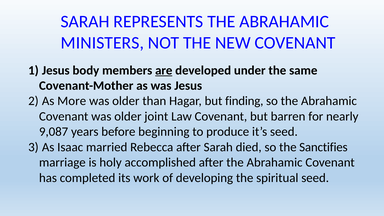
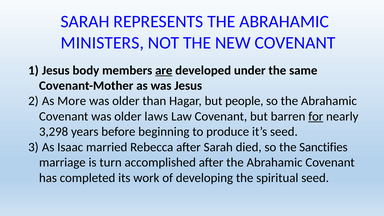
finding: finding -> people (244, 101)
joint: joint -> laws (156, 116)
for underline: none -> present (316, 116)
9,087: 9,087 -> 3,298 (54, 132)
holy: holy -> turn (111, 162)
